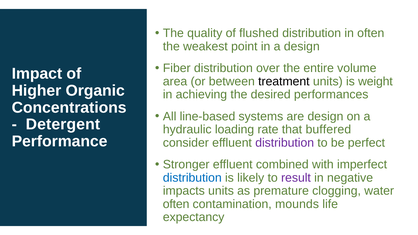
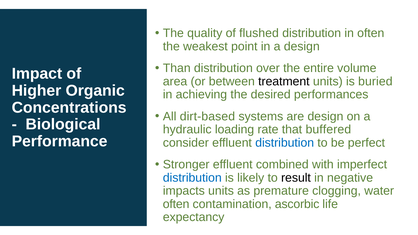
Fiber: Fiber -> Than (177, 68)
weight: weight -> buried (375, 81)
line-based: line-based -> dirt-based (207, 116)
Detergent: Detergent -> Biological (63, 125)
distribution colour: purple -> blue (285, 143)
result colour: purple -> black (296, 178)
mounds: mounds -> ascorbic (297, 204)
